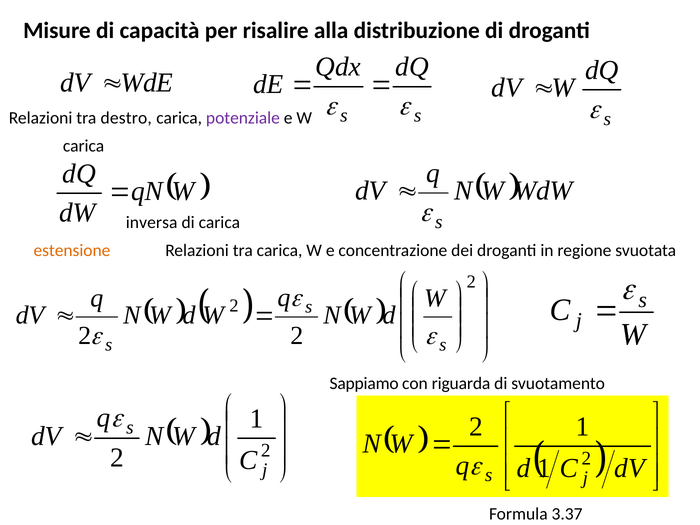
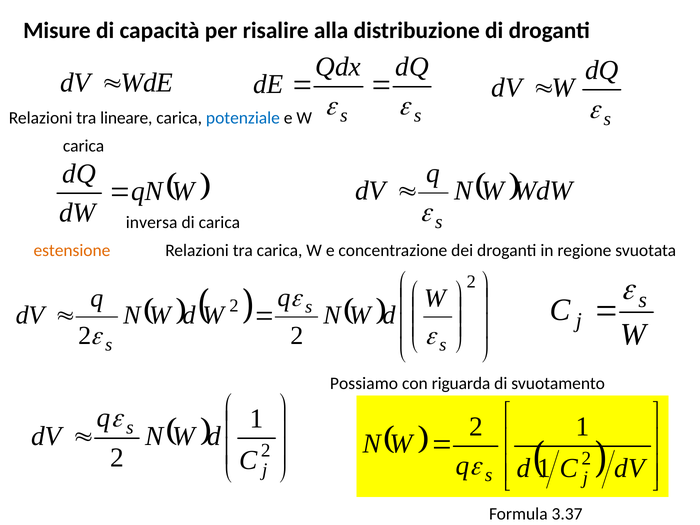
destro: destro -> lineare (126, 118)
potenziale colour: purple -> blue (243, 118)
Sappiamo: Sappiamo -> Possiamo (364, 383)
